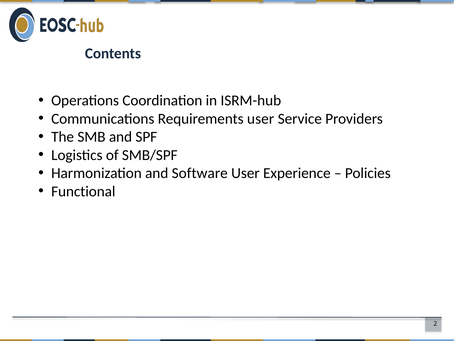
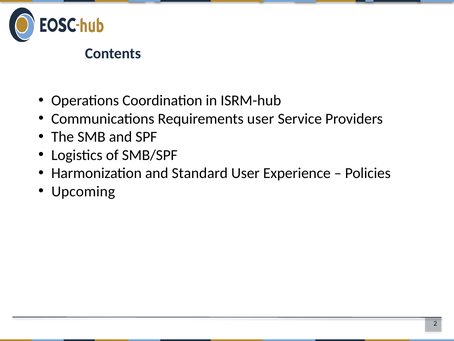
Software: Software -> Standard (200, 173)
Functional: Functional -> Upcoming (83, 191)
